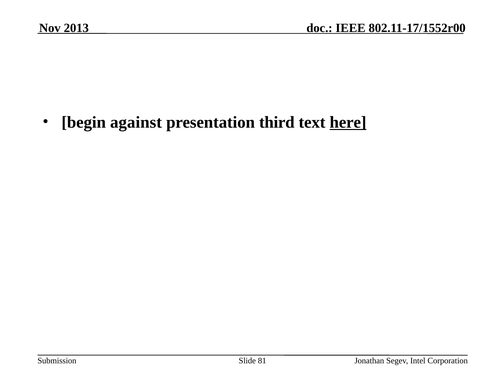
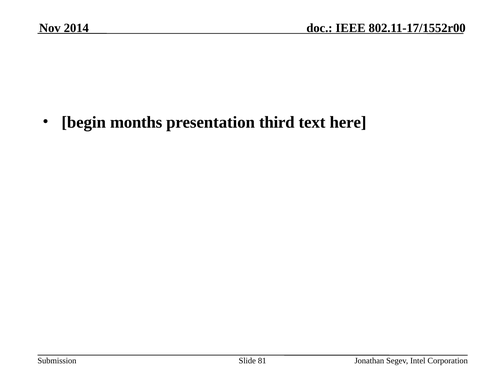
2013: 2013 -> 2014 (76, 28)
against: against -> months (136, 122)
here underline: present -> none (348, 122)
